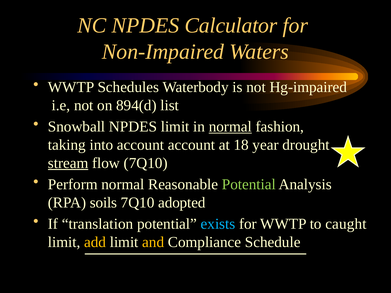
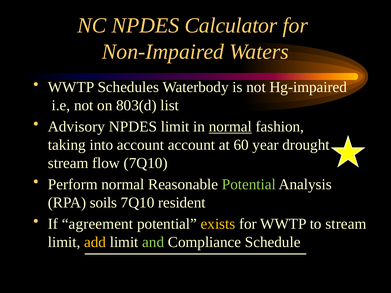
894(d: 894(d -> 803(d (136, 105)
Snowball: Snowball -> Advisory (77, 127)
18: 18 -> 60 (241, 145)
stream underline: present -> none (68, 163)
adopted: adopted -> resident (182, 203)
translation: translation -> agreement (98, 224)
exists colour: light blue -> yellow (218, 224)
to caught: caught -> stream (346, 224)
and colour: yellow -> light green (153, 242)
